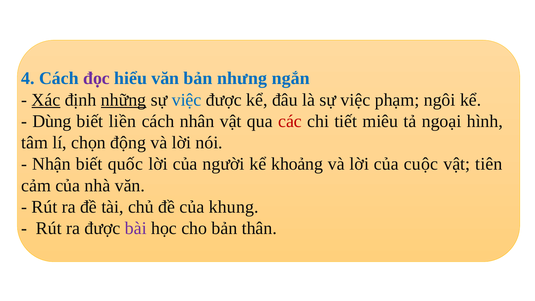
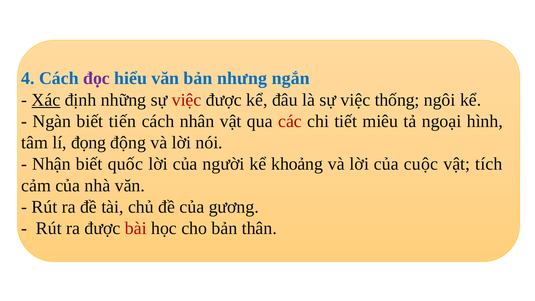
những underline: present -> none (124, 100)
việc colour: blue -> red (187, 100)
phạm: phạm -> thống (397, 100)
Dùng: Dùng -> Ngàn (52, 121)
liền: liền -> tiến (122, 121)
chọn: chọn -> đọng (89, 143)
tiên: tiên -> tích (489, 164)
khung: khung -> gương (234, 207)
bài colour: purple -> red (136, 228)
